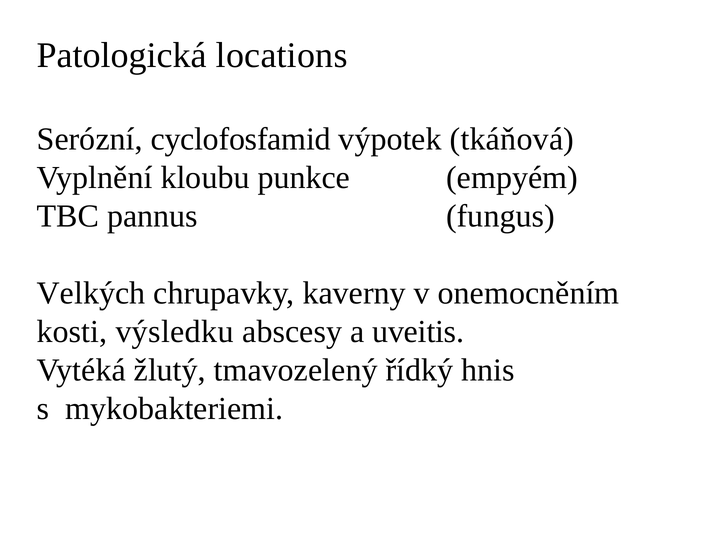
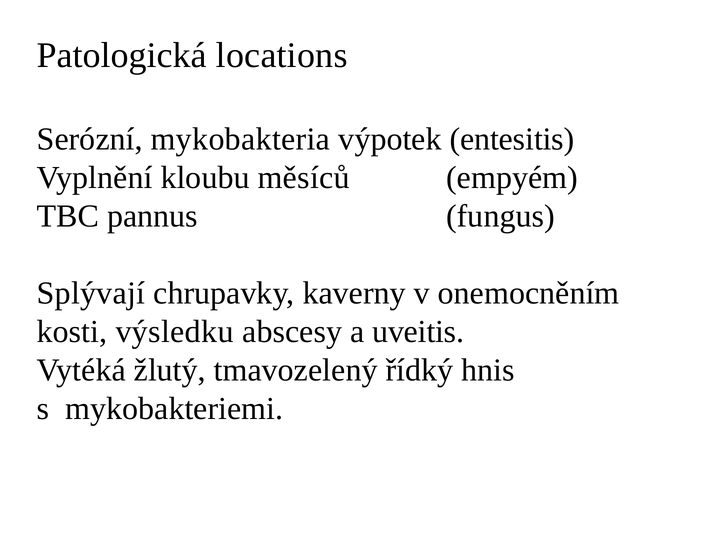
cyclofosfamid: cyclofosfamid -> mykobakteria (240, 139)
tkáňová: tkáňová -> entesitis (512, 139)
punkce: punkce -> měsíců (304, 178)
Velkých: Velkých -> Splývají (91, 293)
